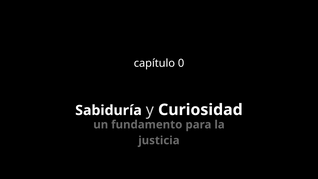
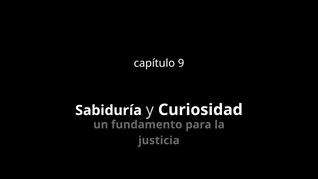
0: 0 -> 9 (181, 63)
